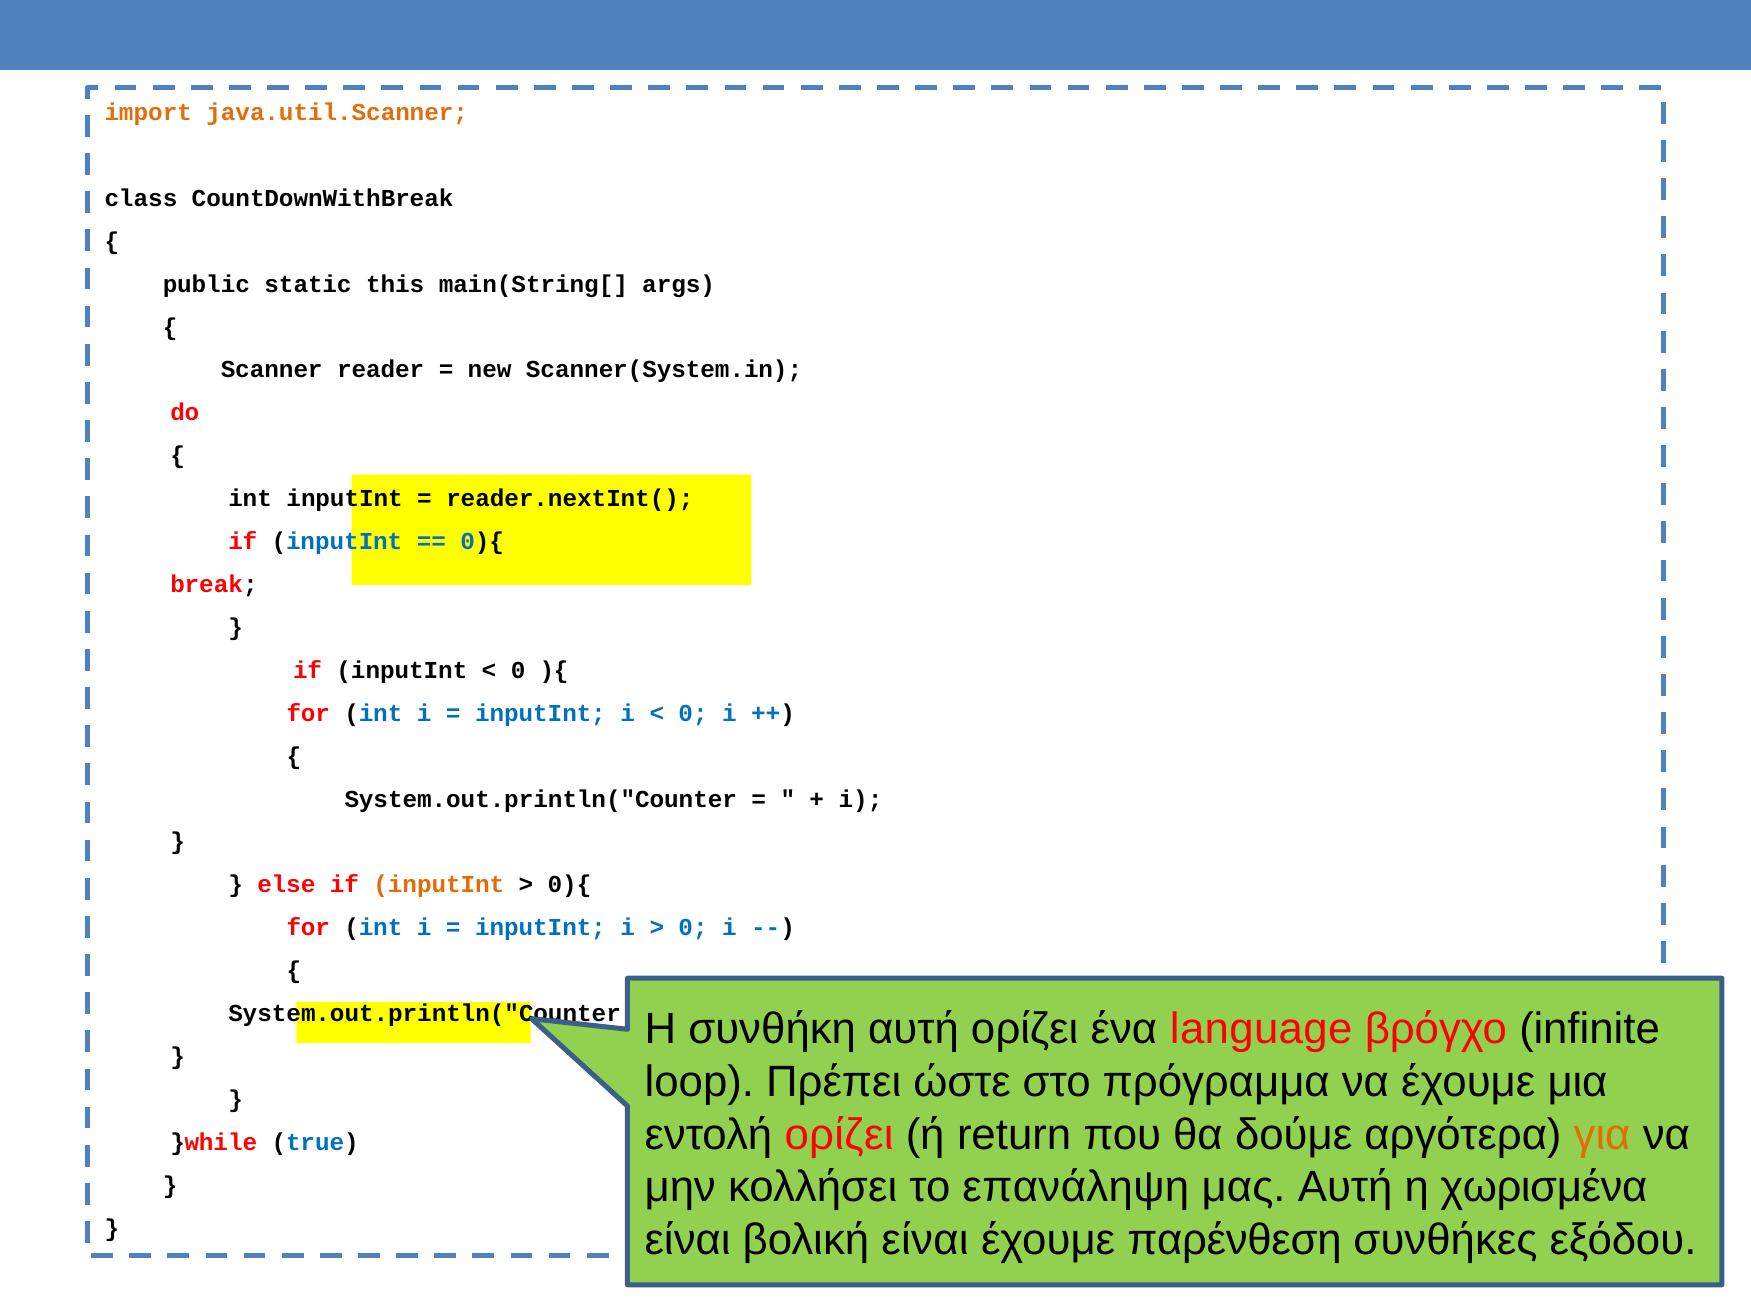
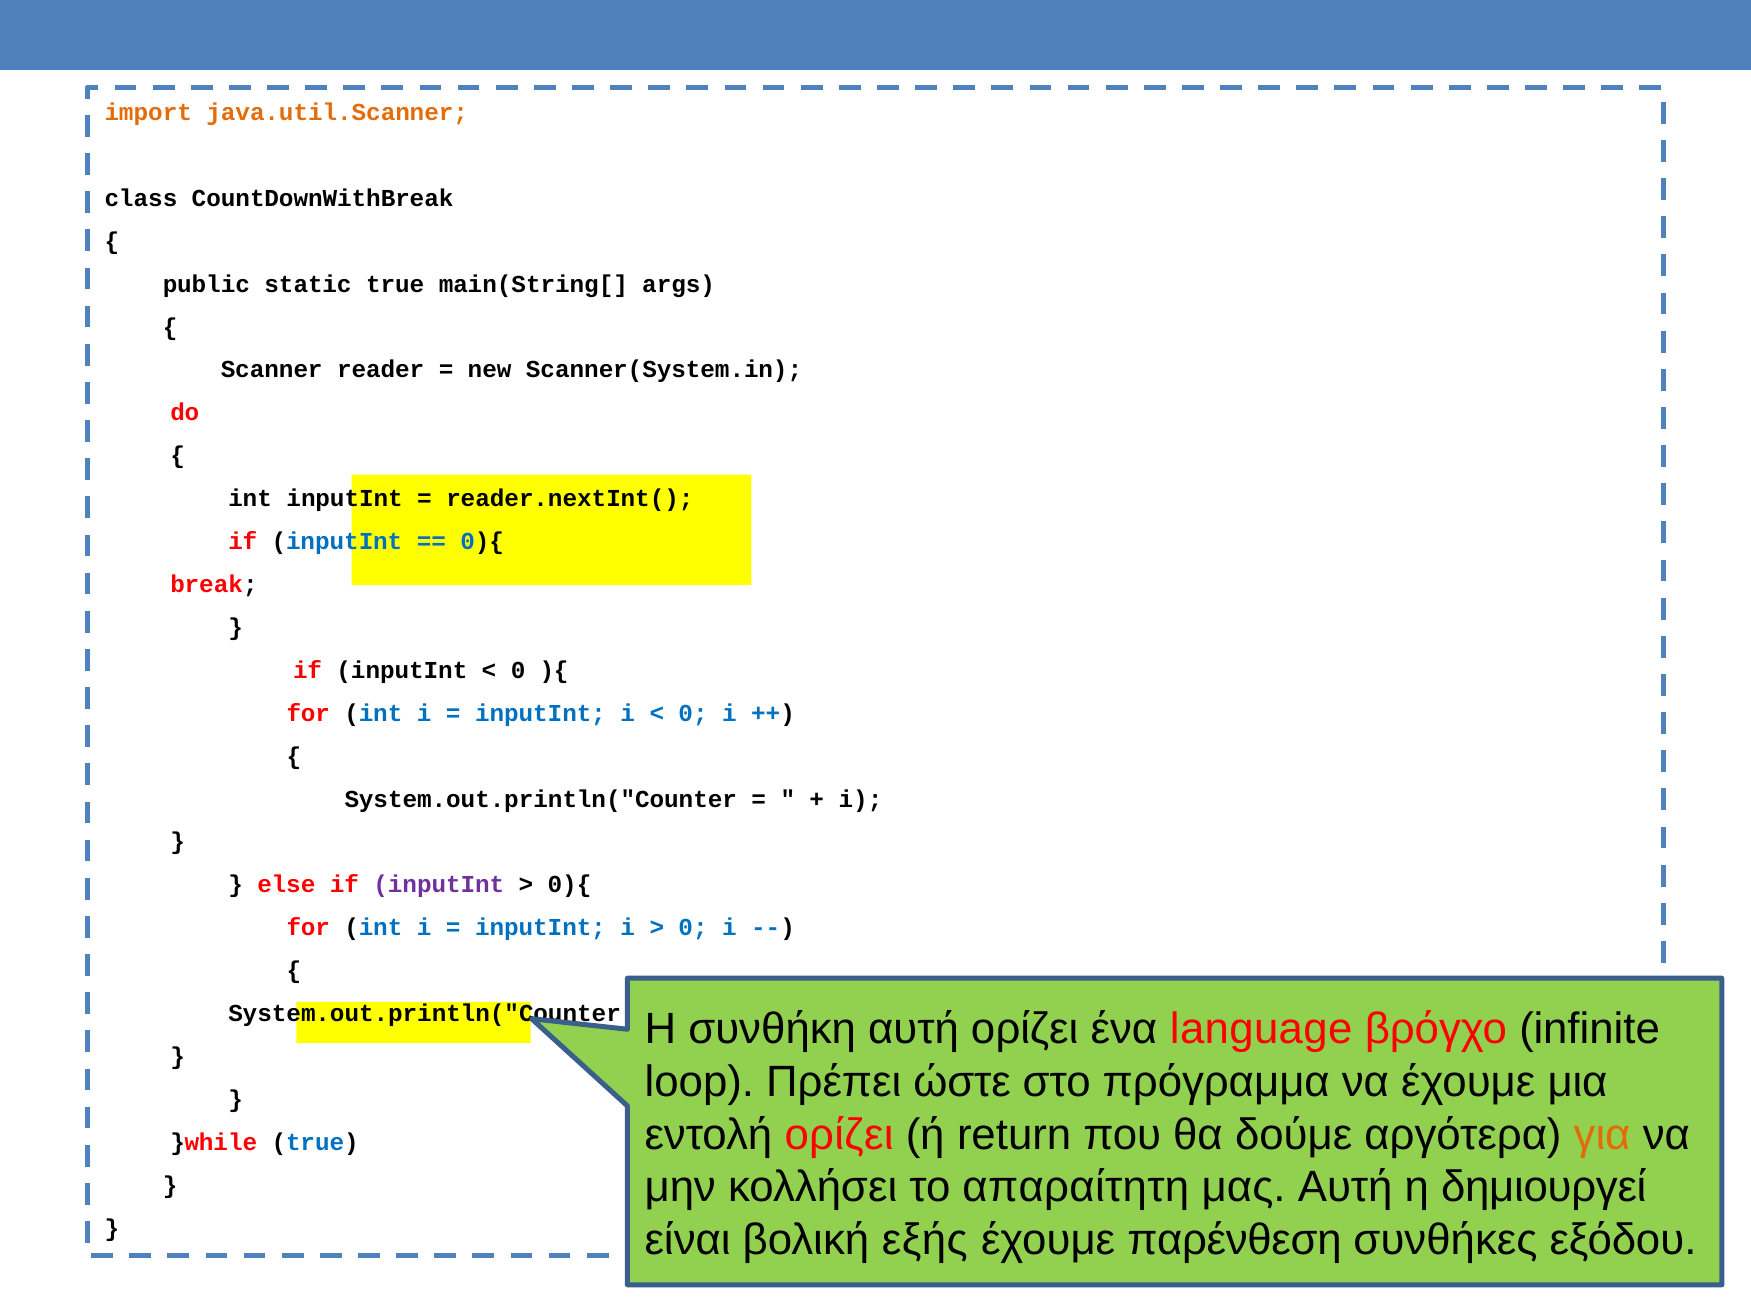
static this: this -> true (395, 284)
inputInt colour: orange -> purple (439, 884)
επανάληψη: επανάληψη -> απαραίτητη (1076, 1186)
χωρισμένα: χωρισμένα -> δημιουργεί (1544, 1186)
βολική είναι: είναι -> εξής (925, 1239)
